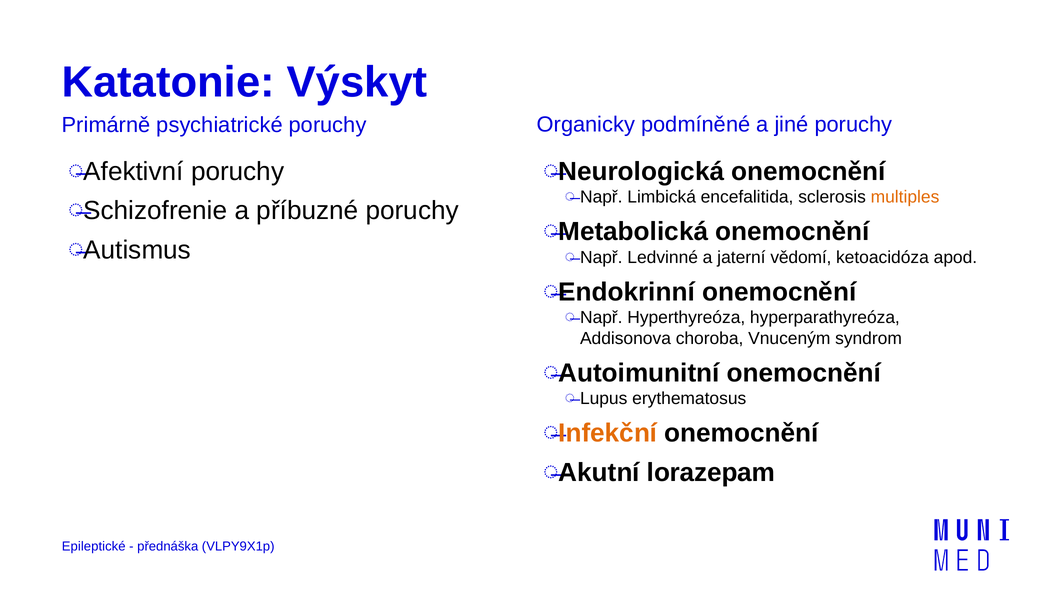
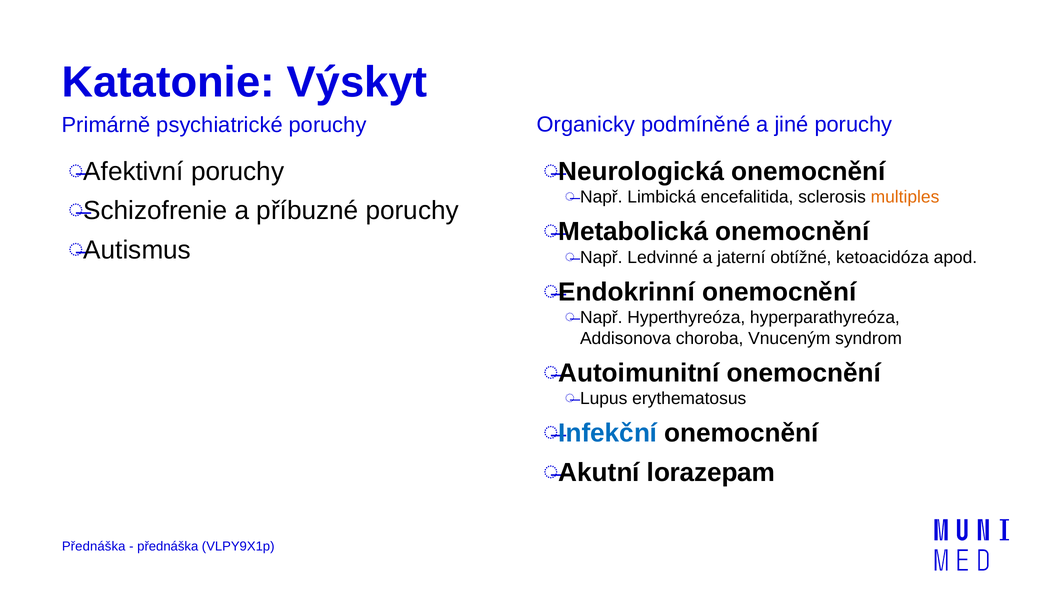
vědomí: vědomí -> obtížné (801, 257)
Infekční colour: orange -> blue (608, 433)
Epileptické: Epileptické -> Přednáška (94, 547)
